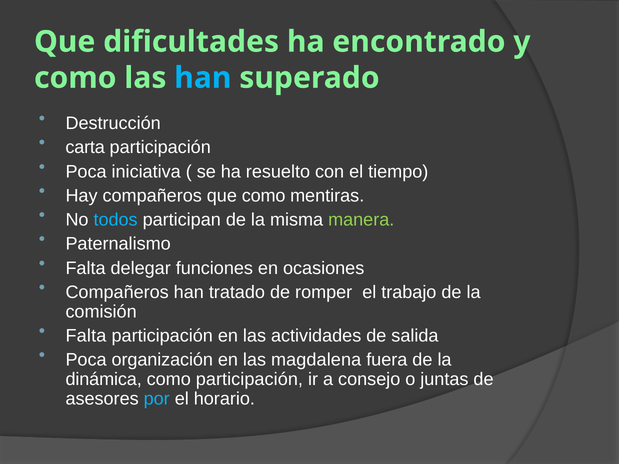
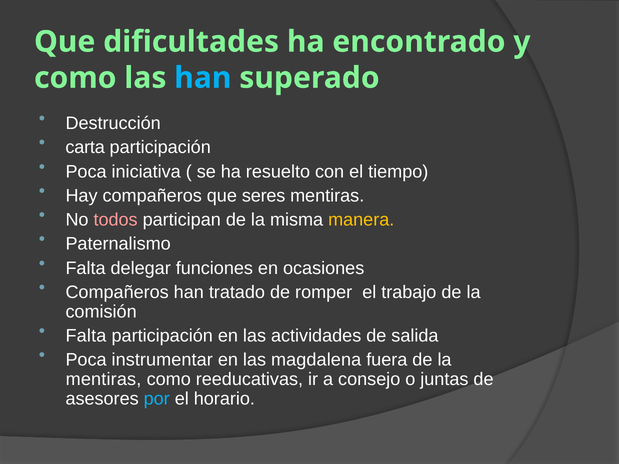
que como: como -> seres (264, 196)
todos colour: light blue -> pink (116, 220)
manera colour: light green -> yellow (361, 220)
organización: organización -> instrumentar (162, 360)
dinámica: dinámica -> mentiras (103, 380)
como participación: participación -> reeducativas (249, 380)
